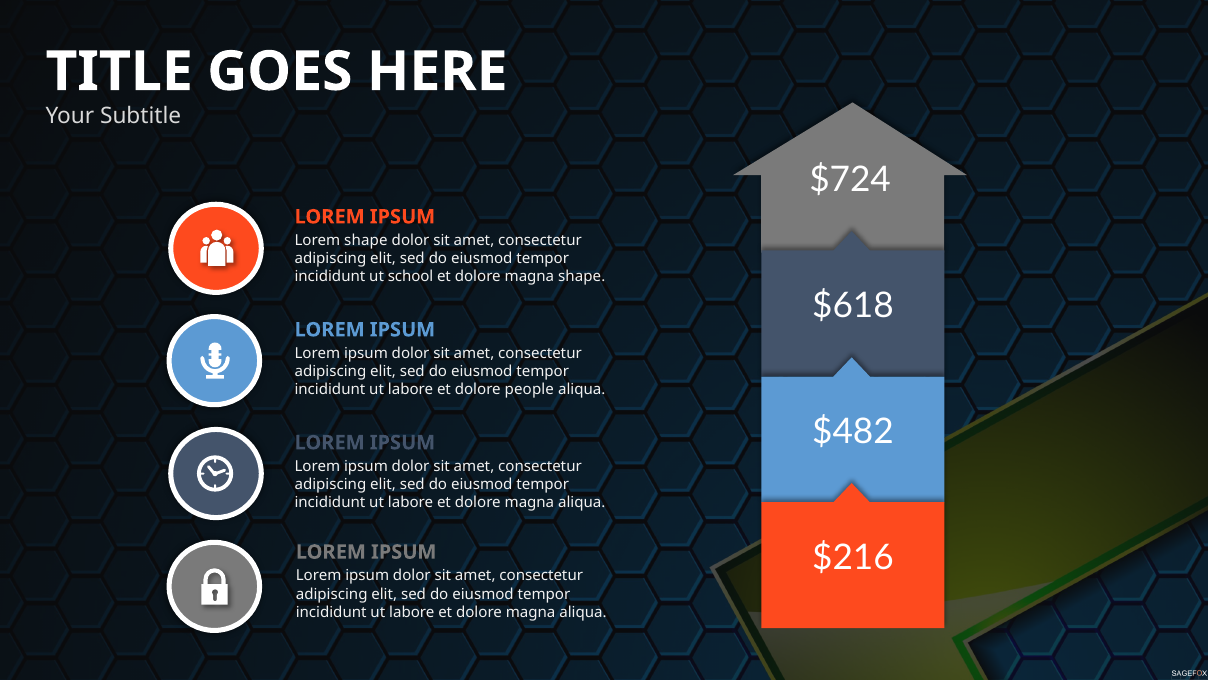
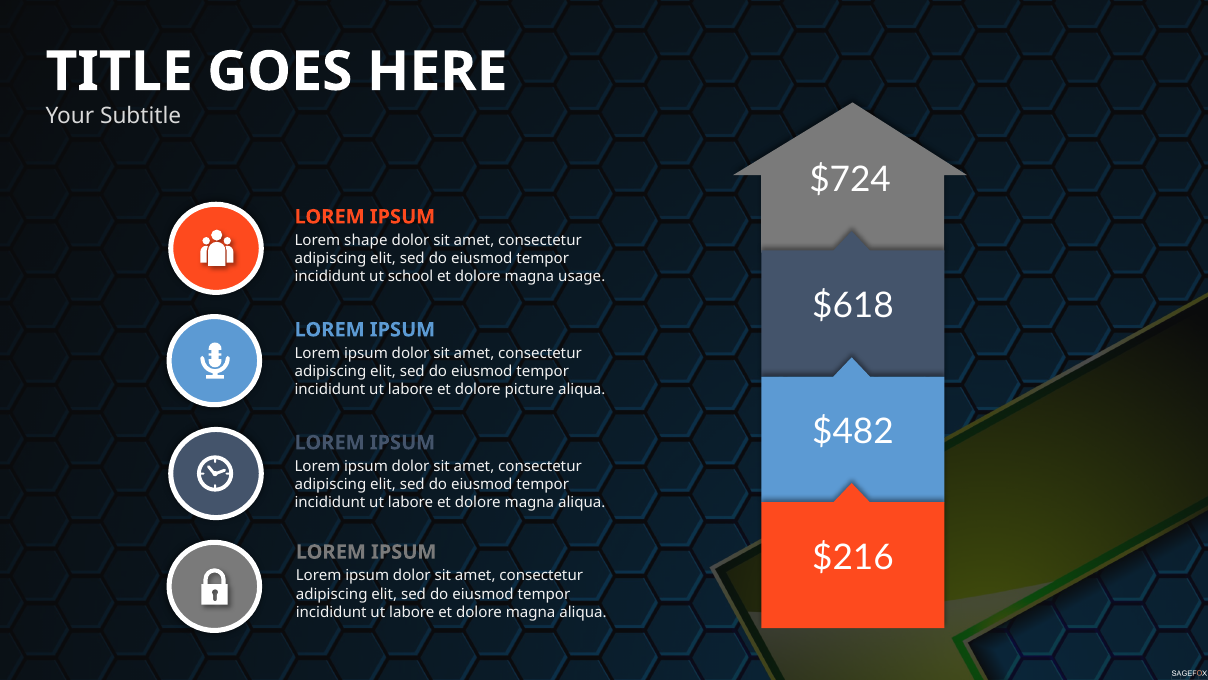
magna shape: shape -> usage (582, 277)
people: people -> picture (529, 390)
